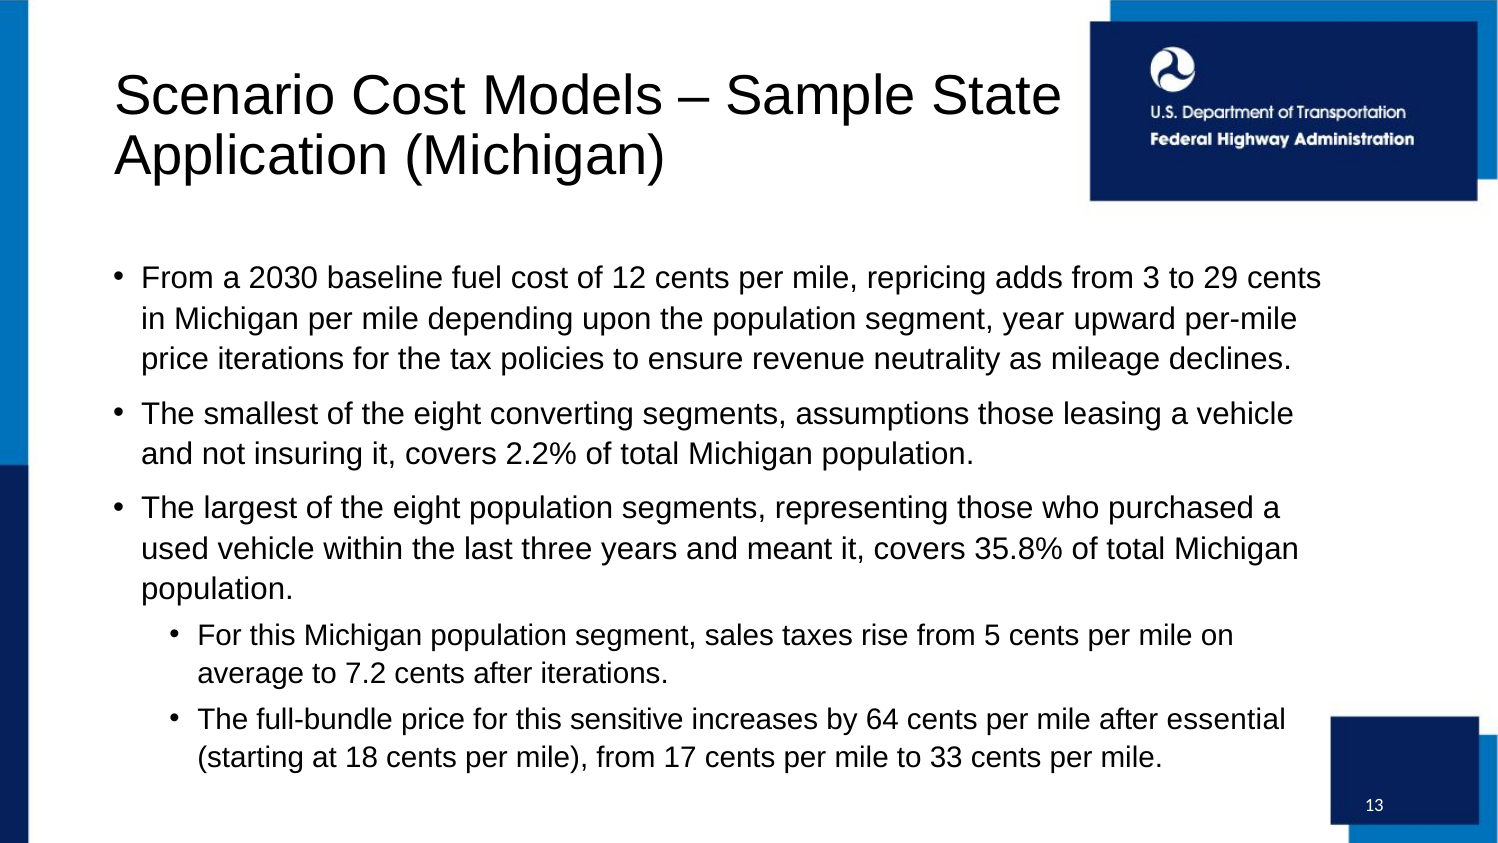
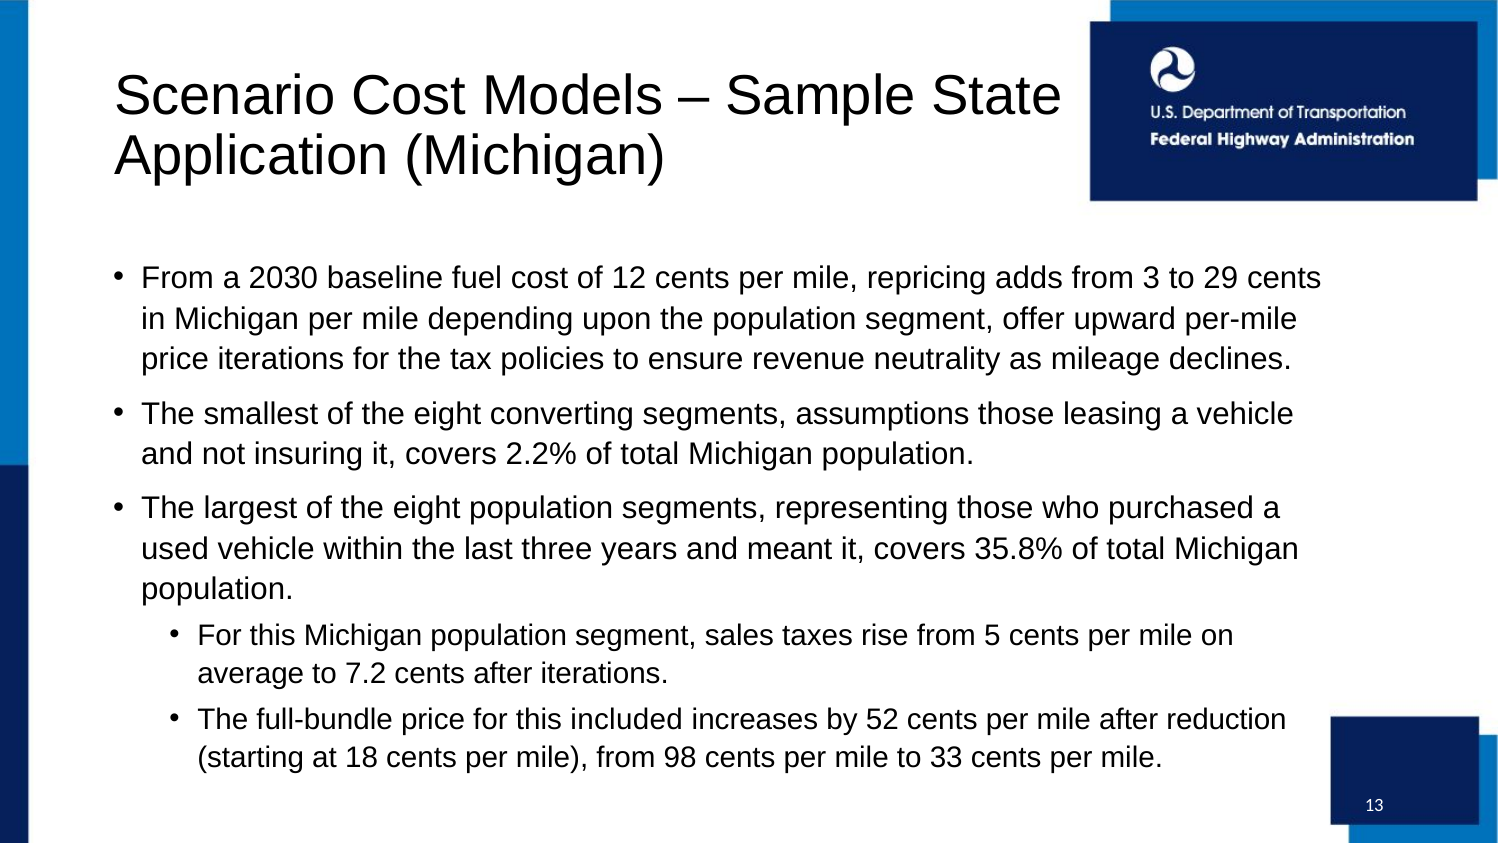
year: year -> offer (1034, 319)
sensitive: sensitive -> included (627, 719)
64: 64 -> 52 (882, 719)
essential: essential -> reduction (1227, 719)
17: 17 -> 98 (680, 758)
